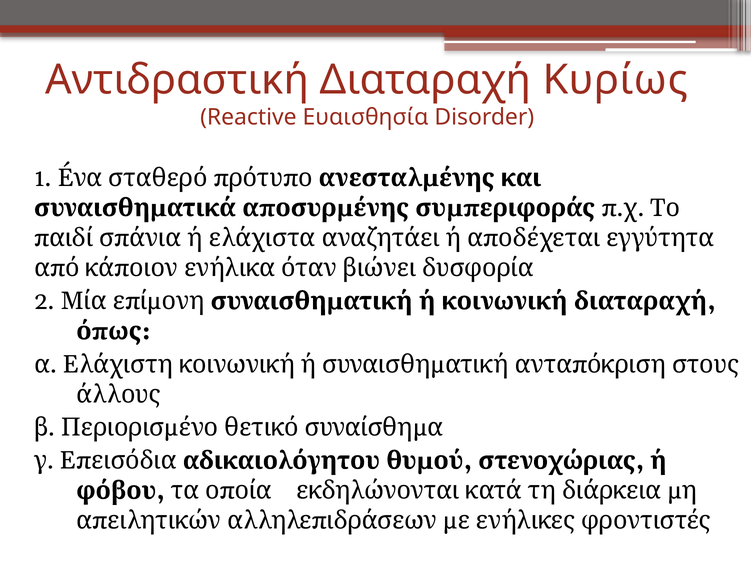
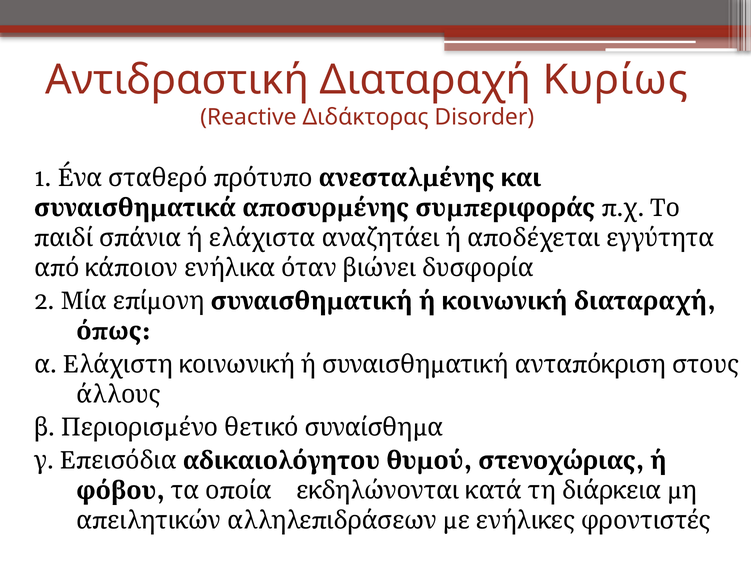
Ευαισθησία: Ευαισθησία -> Διδάκτορας (366, 117)
